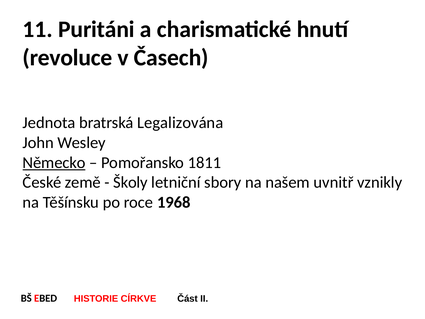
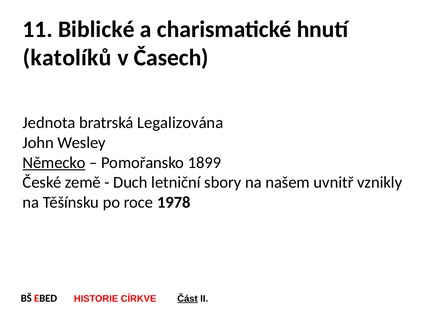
Puritáni: Puritáni -> Biblické (96, 29)
revoluce: revoluce -> katolíků (67, 58)
1811: 1811 -> 1899 (204, 162)
Školy: Školy -> Duch (130, 182)
1968: 1968 -> 1978 (174, 202)
Část underline: none -> present (188, 298)
